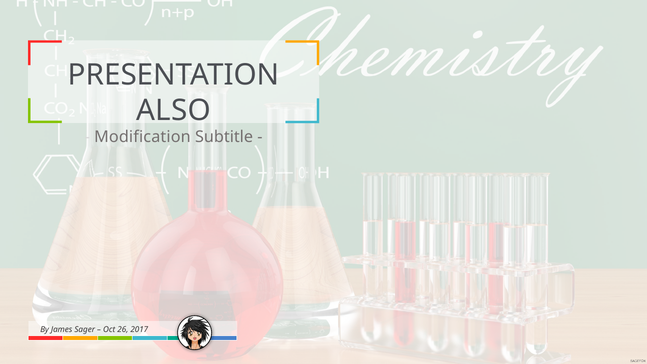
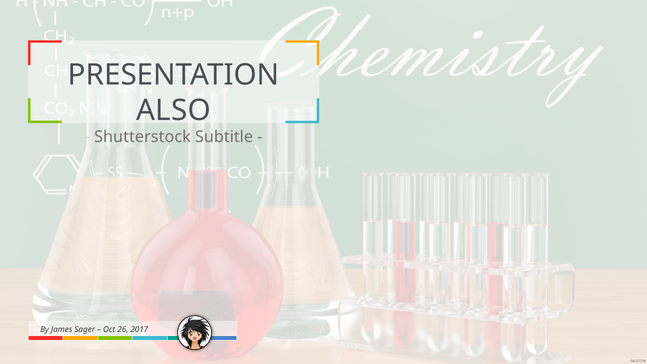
Modification: Modification -> Shutterstock (142, 137)
